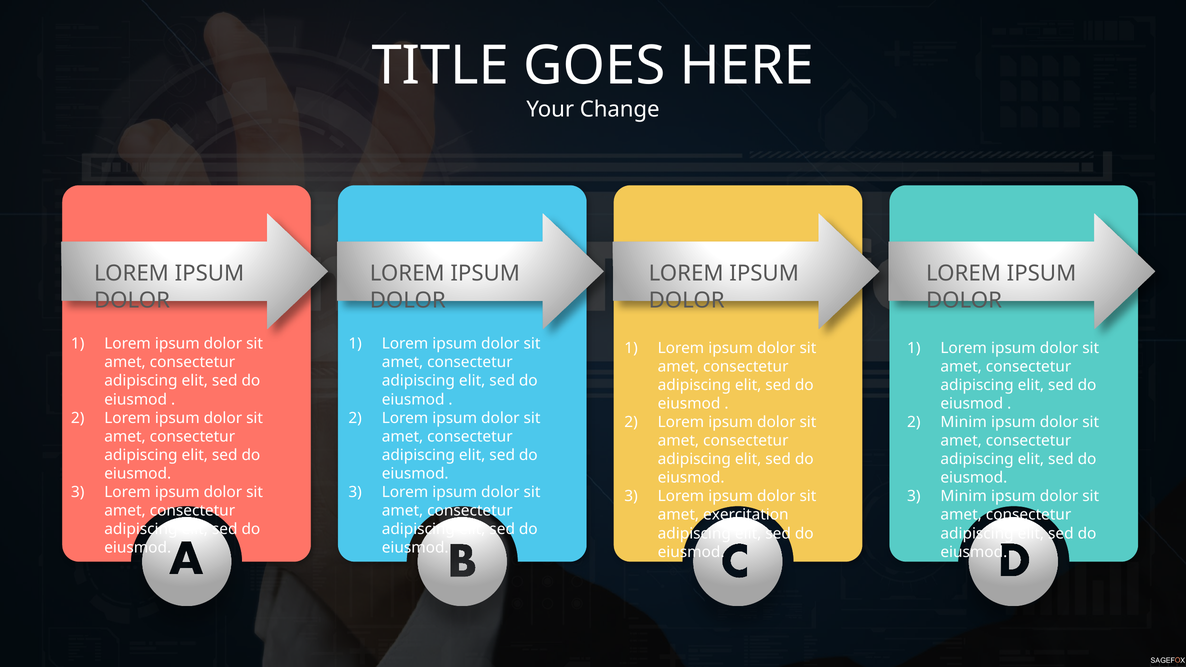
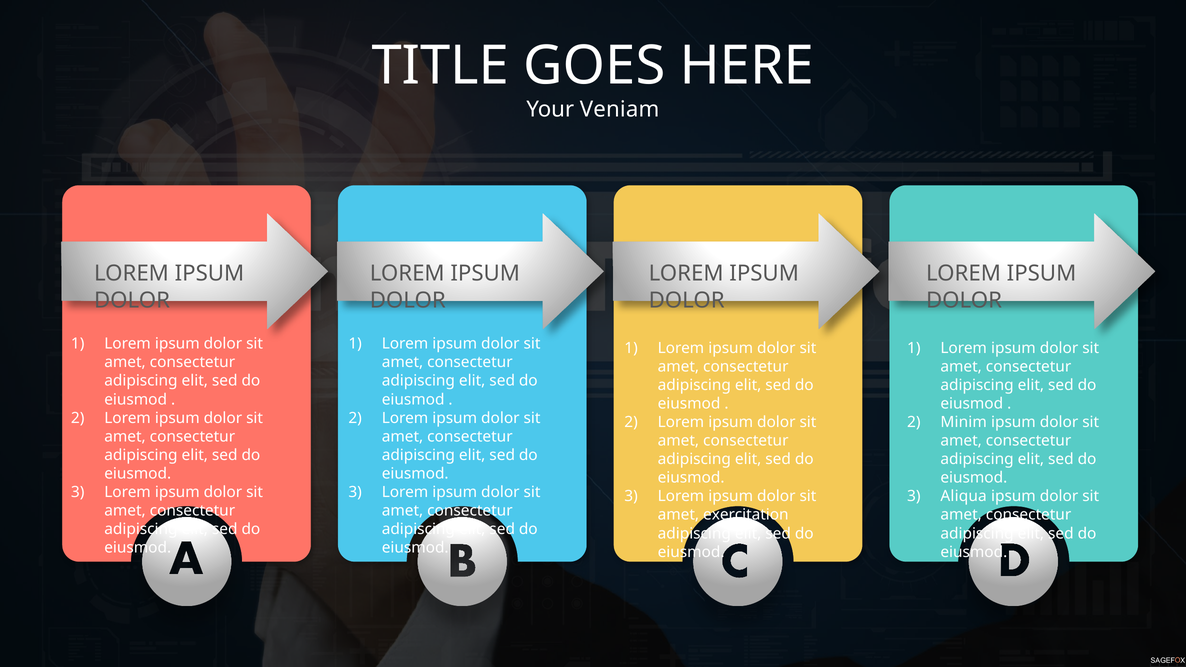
Change: Change -> Veniam (620, 110)
Minim: Minim -> Aliqua (964, 496)
